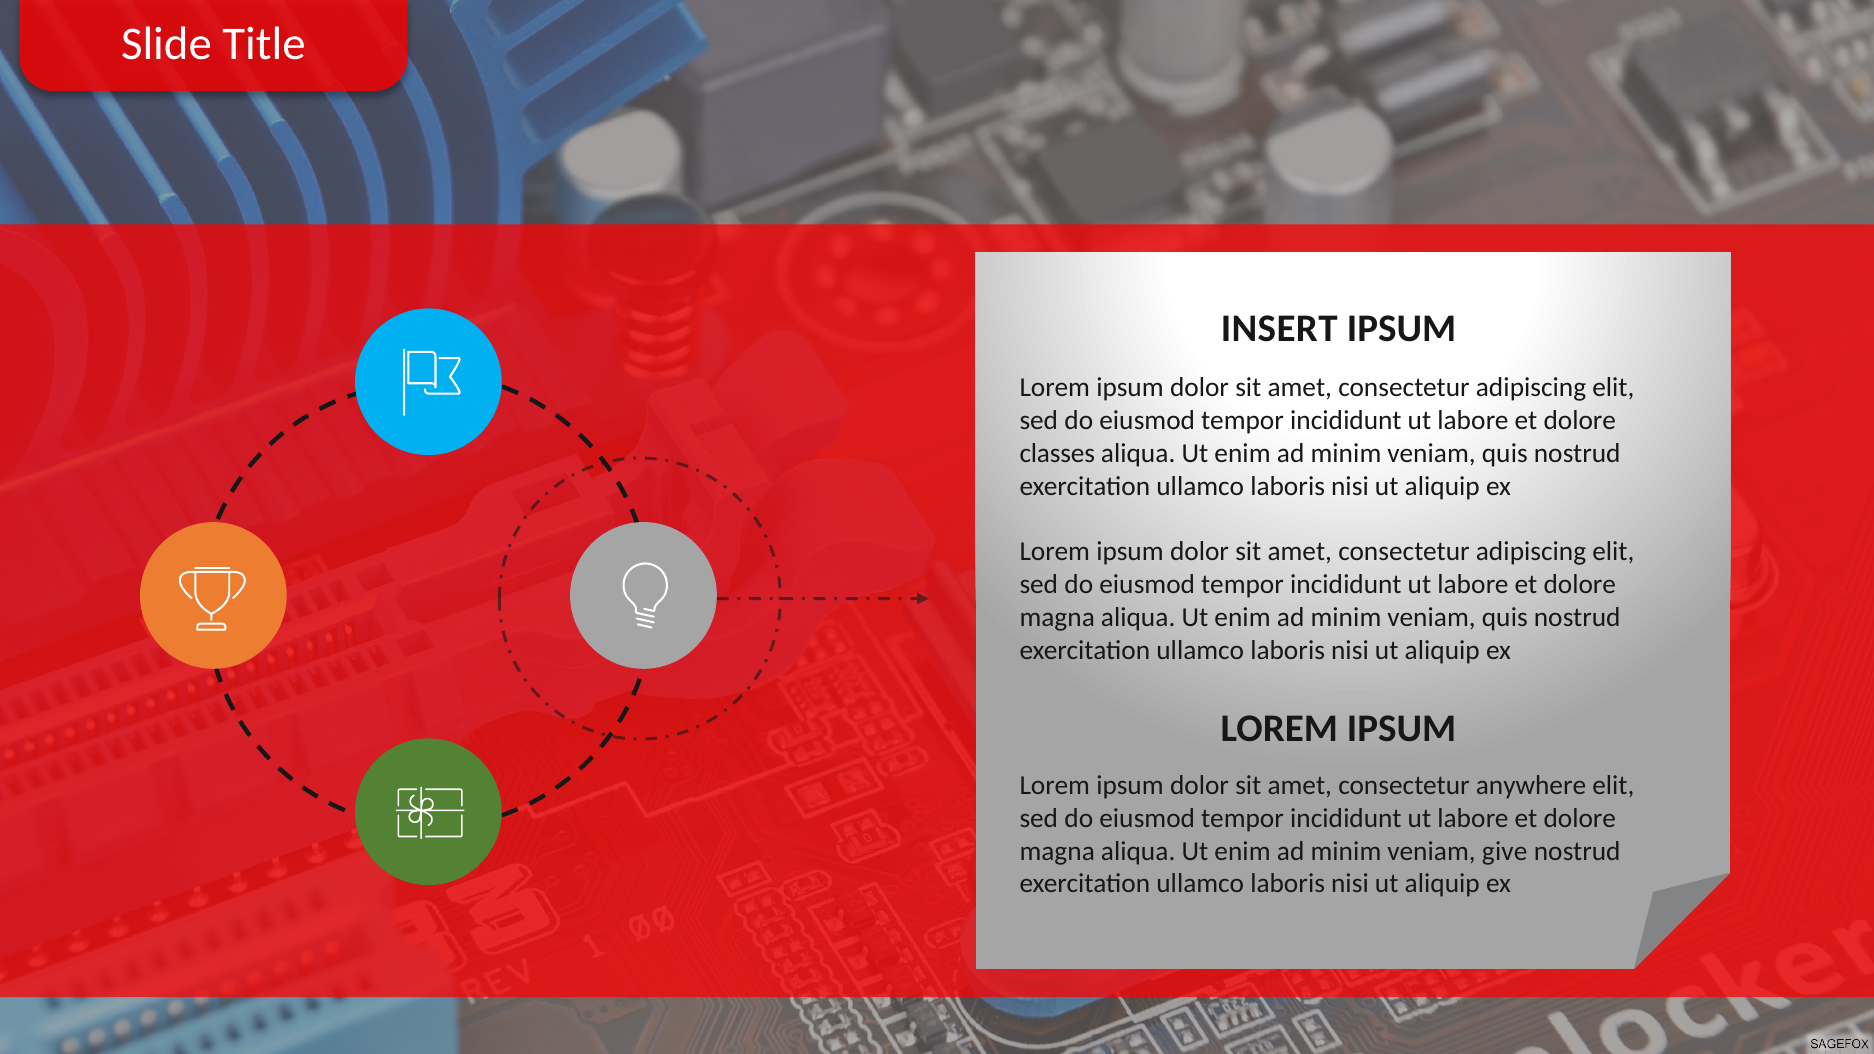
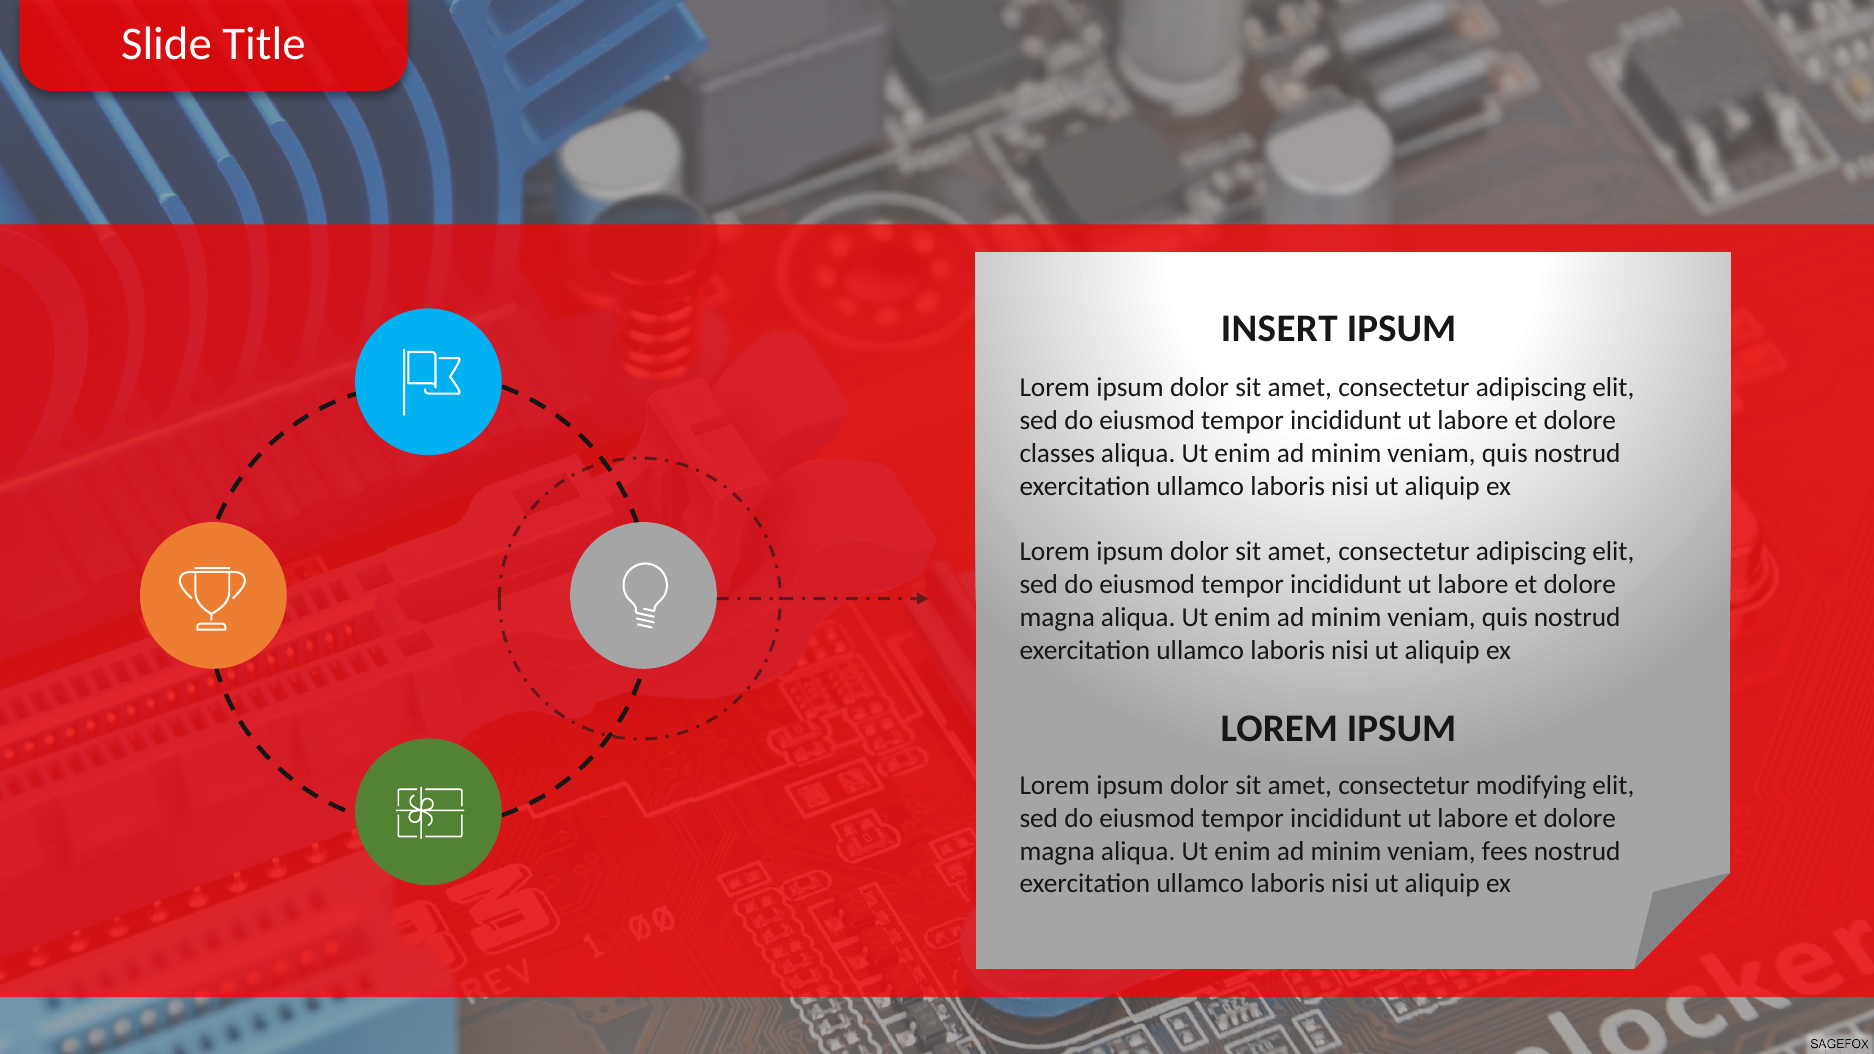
anywhere: anywhere -> modifying (1531, 785)
give: give -> fees (1505, 851)
